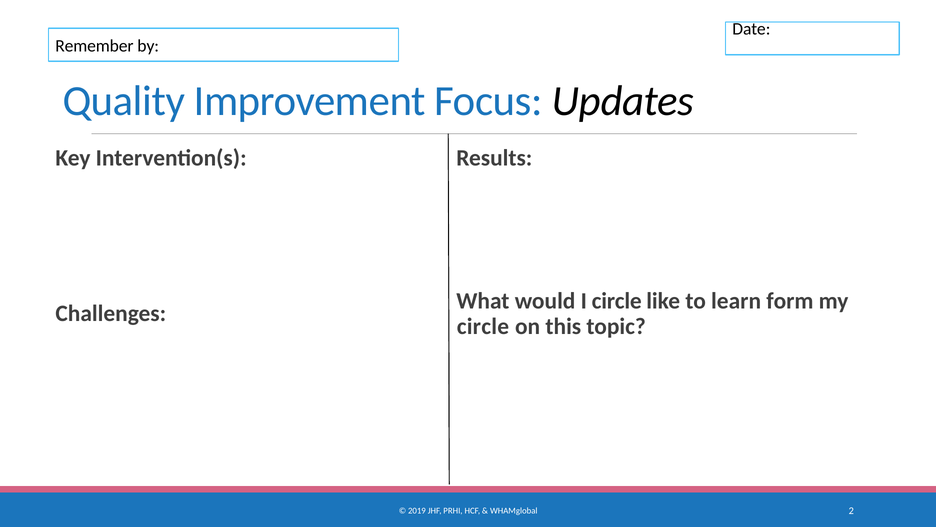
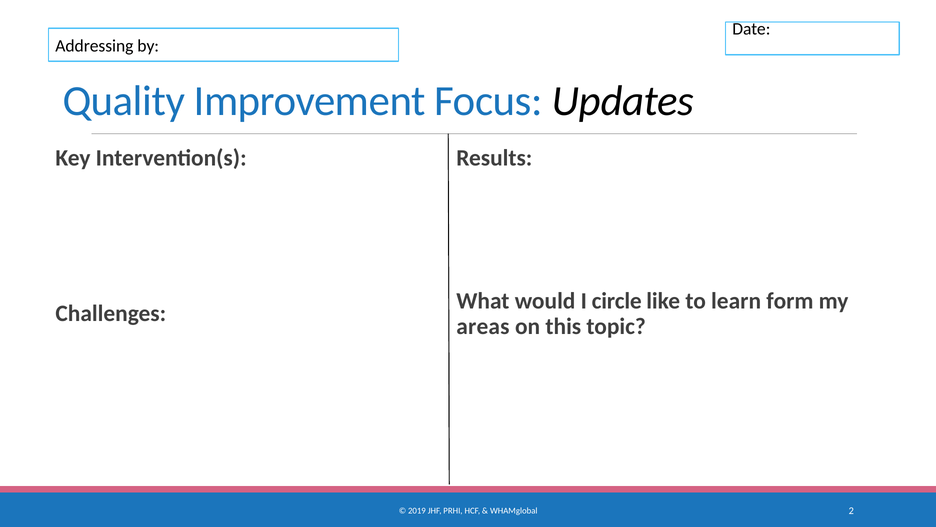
Remember: Remember -> Addressing (94, 46)
circle: circle -> areas (483, 326)
